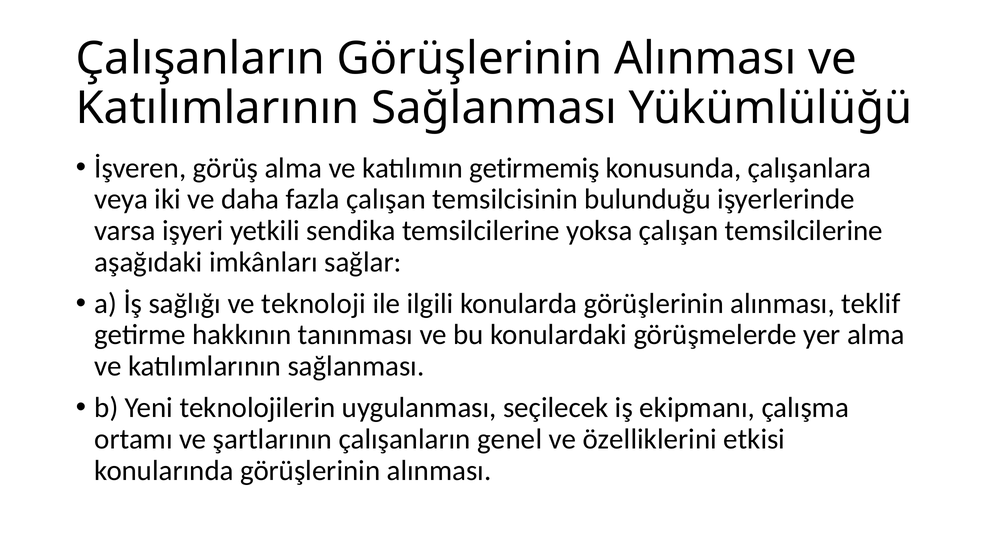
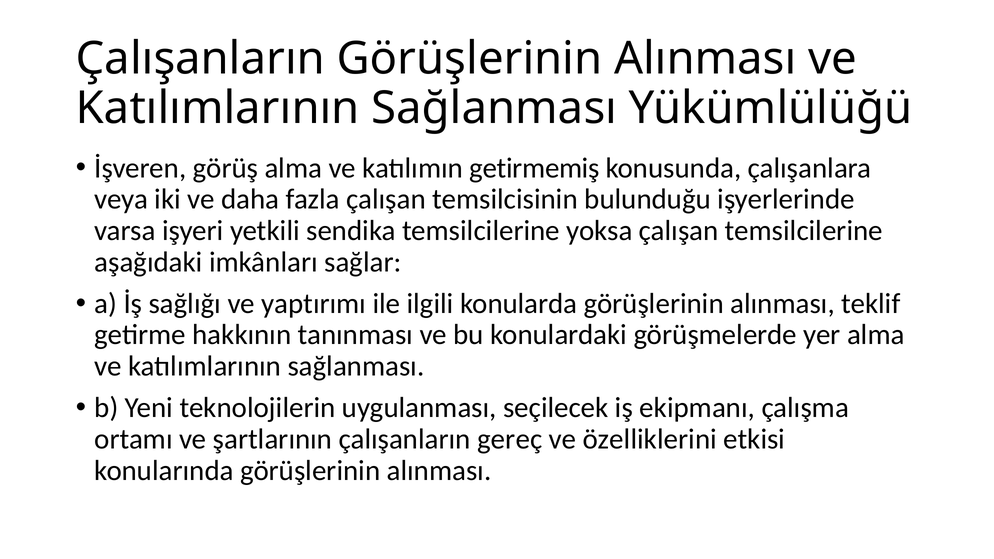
teknoloji: teknoloji -> yaptırımı (314, 304)
genel: genel -> gereç (510, 439)
